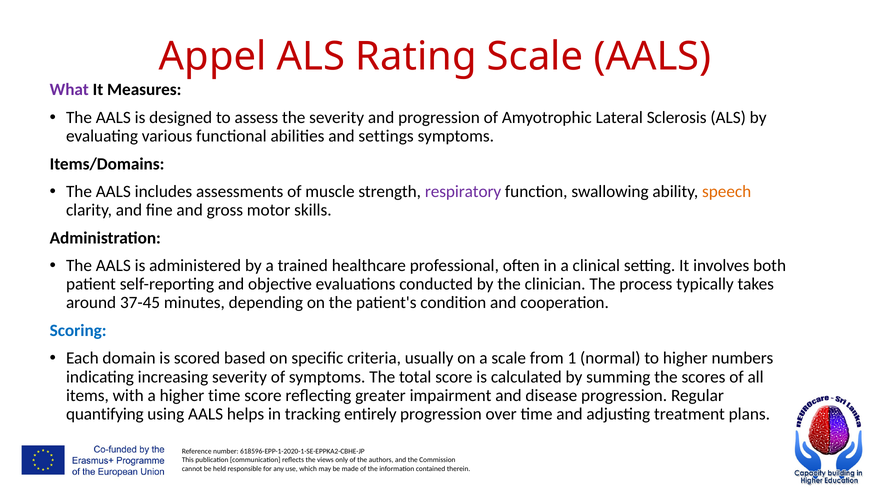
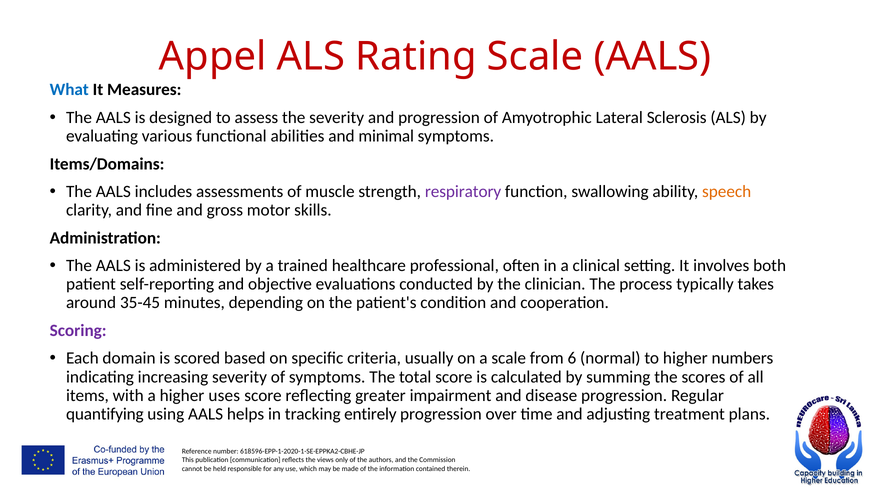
What colour: purple -> blue (69, 90)
settings: settings -> minimal (386, 136)
37-45: 37-45 -> 35-45 (140, 303)
Scoring colour: blue -> purple (78, 330)
1: 1 -> 6 (572, 358)
higher time: time -> uses (224, 395)
